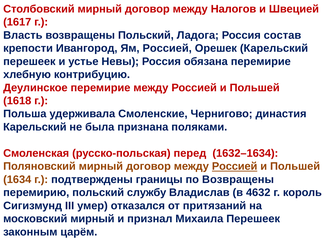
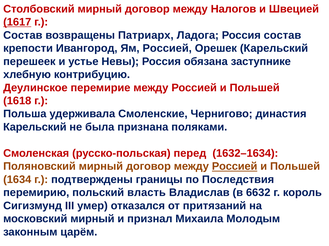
1617 underline: none -> present (17, 22)
Власть: Власть -> Состав (23, 35)
возвращены Польский: Польский -> Патриарх (146, 35)
обязана перемирие: перемирие -> заступнике (261, 62)
по Возвращены: Возвращены -> Последствия (238, 180)
службу: службу -> власть (146, 193)
4632: 4632 -> 6632 (258, 193)
Михаила Перешеек: Перешеек -> Молодым (253, 220)
